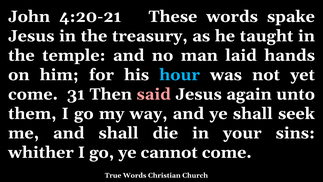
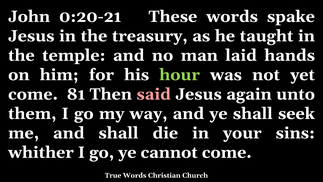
4:20-21: 4:20-21 -> 0:20-21 (90, 17)
hour colour: light blue -> light green (180, 75)
31: 31 -> 81 (76, 94)
